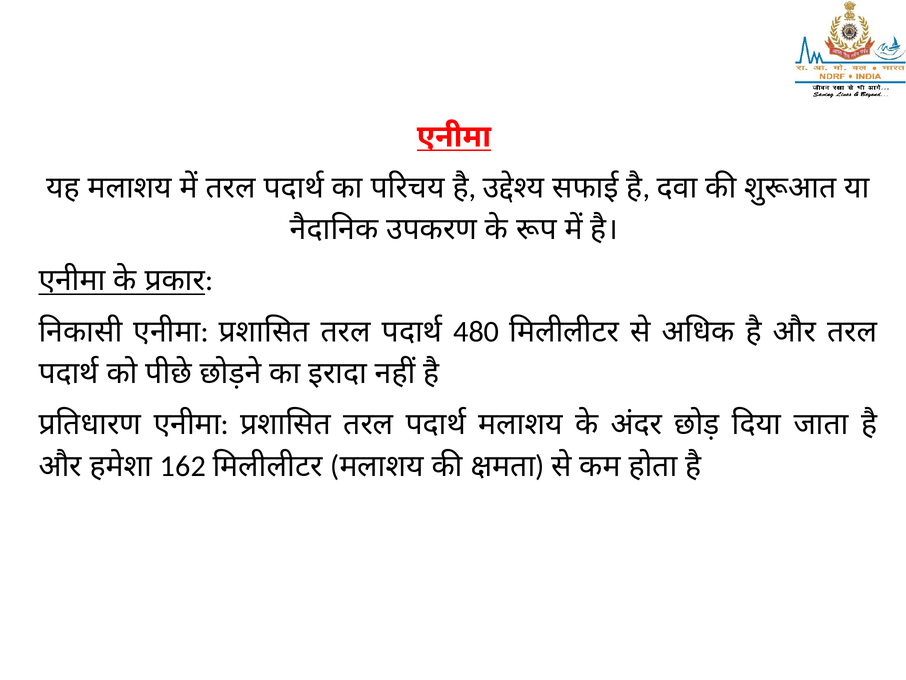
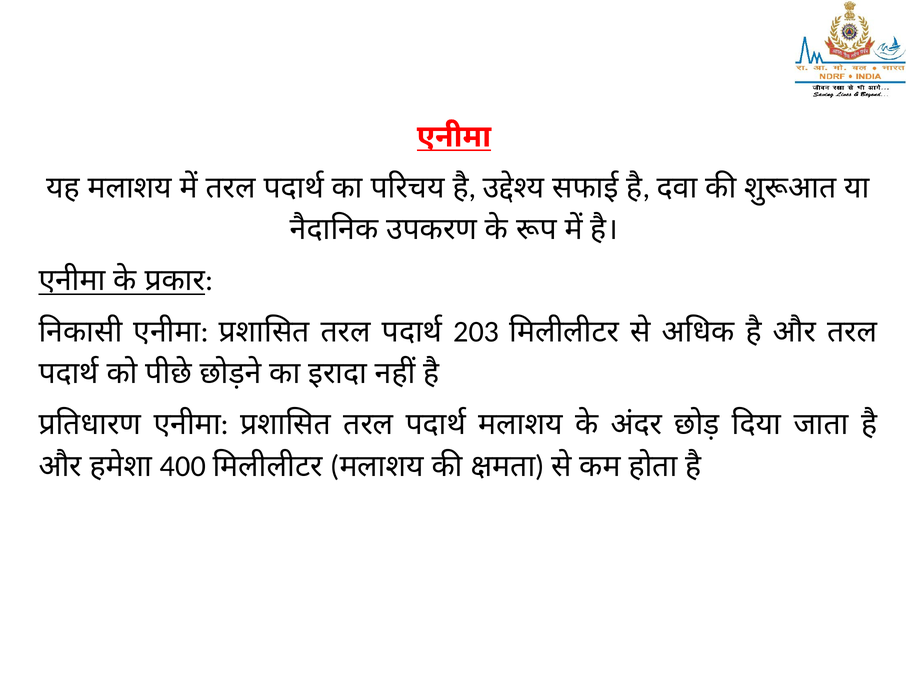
480: 480 -> 203 (476, 331)
162: 162 -> 400 (183, 466)
